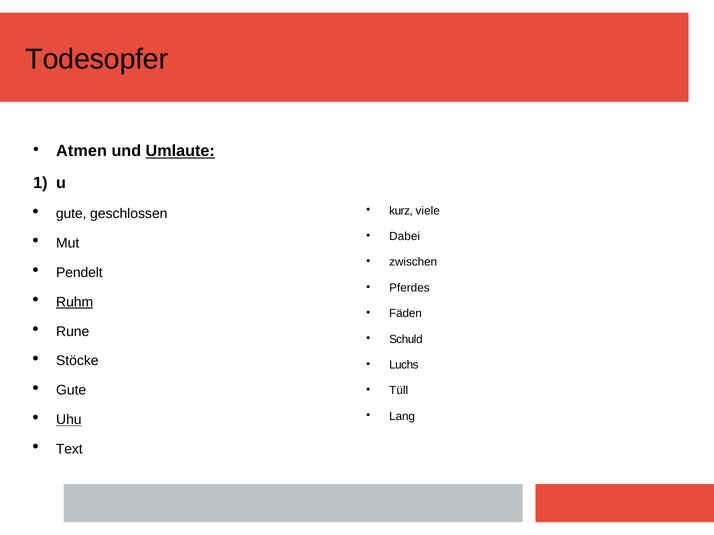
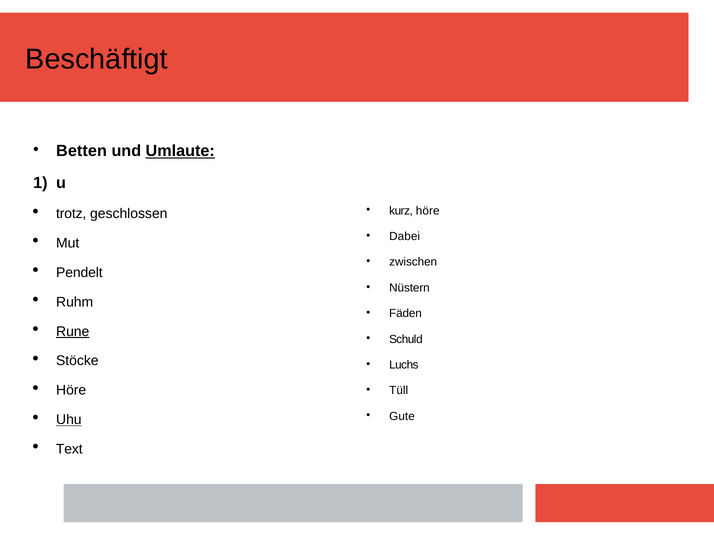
Todesopfer: Todesopfer -> Beschäftigt (97, 59)
Atmen: Atmen -> Betten (82, 151)
gute: gute -> trotz (71, 214)
kurz viele: viele -> höre (428, 211)
Pferdes: Pferdes -> Nüstern (409, 288)
Ruhm underline: present -> none (75, 302)
Rune underline: none -> present (73, 332)
Gute: Gute -> Höre (71, 391)
Lang: Lang -> Gute (402, 417)
